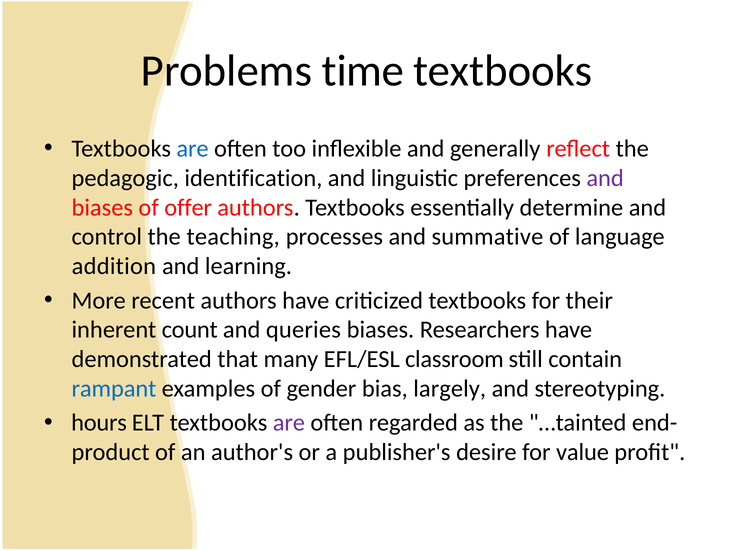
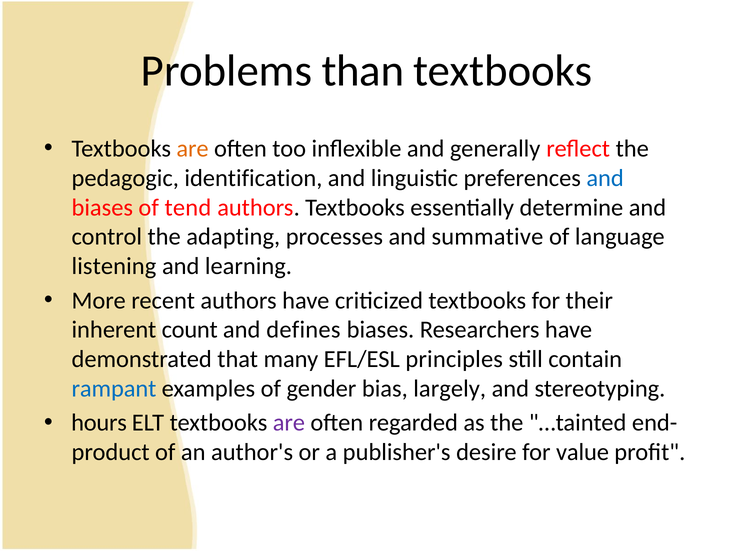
time: time -> than (363, 71)
are colour: blue -> orange (193, 149)
and colour: purple -> blue (605, 178)
offer: offer -> tend (188, 207)
teaching: teaching -> adapting (233, 237)
addition: addition -> listening (114, 266)
queries: queries -> defines (303, 330)
classroom: classroom -> principles (454, 359)
